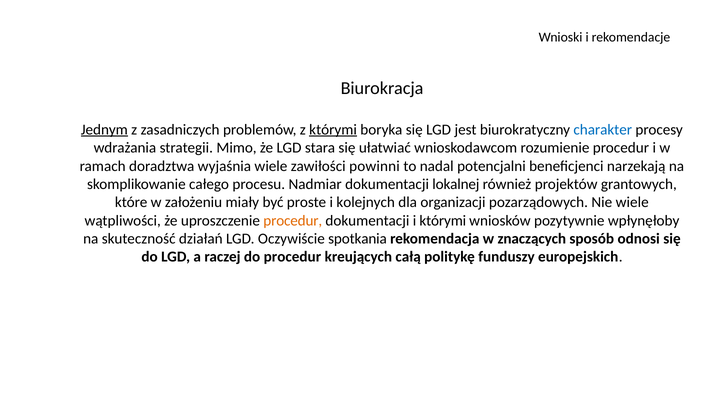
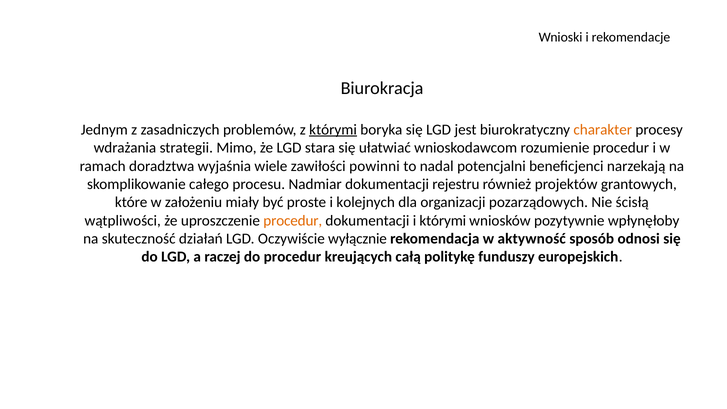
Jednym underline: present -> none (104, 130)
charakter colour: blue -> orange (603, 130)
lokalnej: lokalnej -> rejestru (456, 184)
Nie wiele: wiele -> ścisłą (632, 202)
spotkania: spotkania -> wyłącznie (357, 239)
znaczących: znaczących -> aktywność (532, 239)
